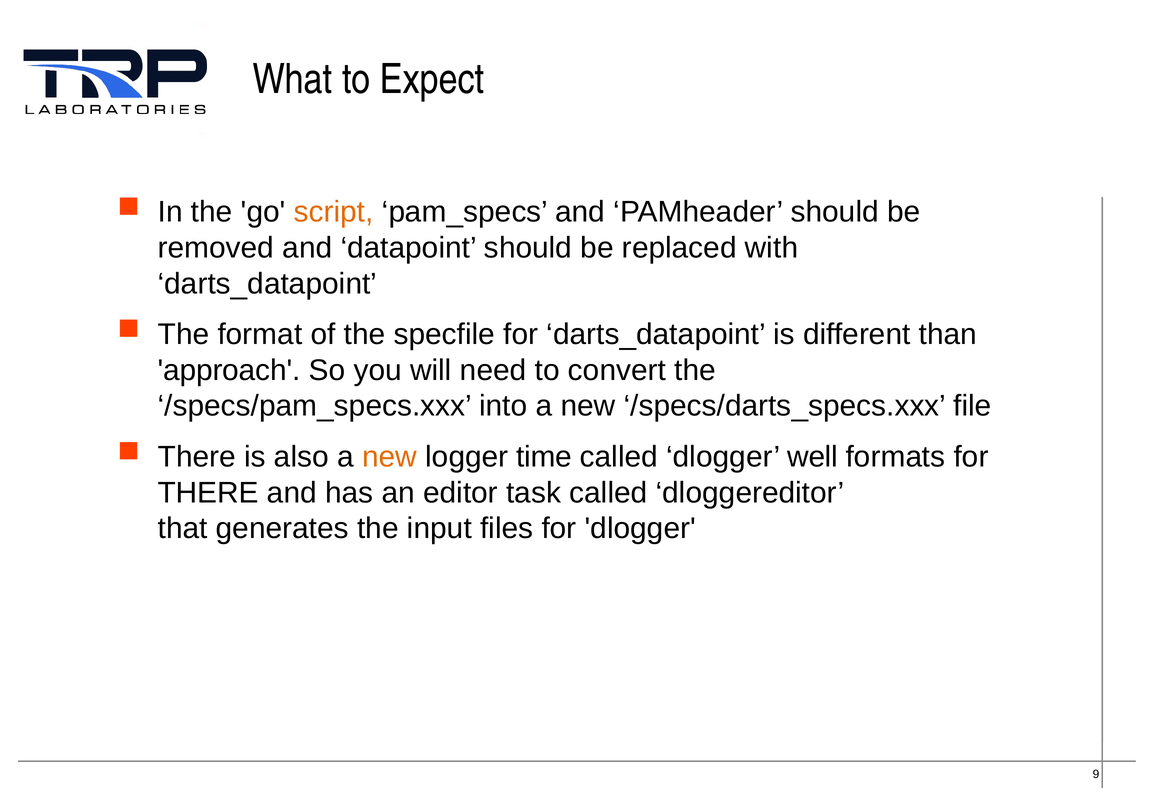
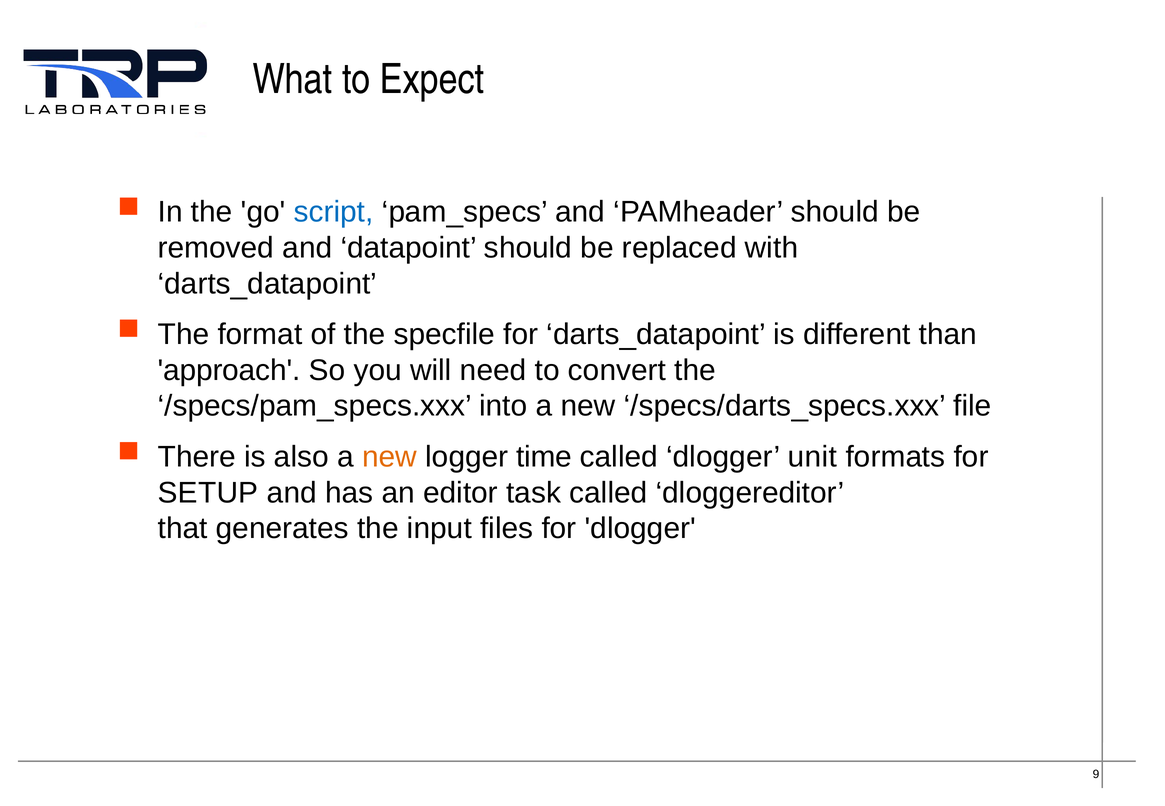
script colour: orange -> blue (334, 212)
well: well -> unit (812, 457)
THERE: THERE -> SETUP (208, 493)
